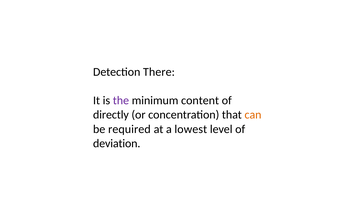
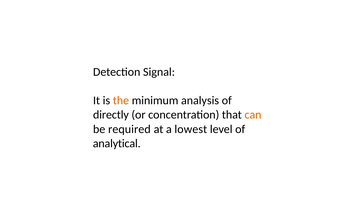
There: There -> Signal (159, 72)
the colour: purple -> orange (121, 101)
content: content -> analysis (200, 101)
deviation: deviation -> analytical (117, 144)
